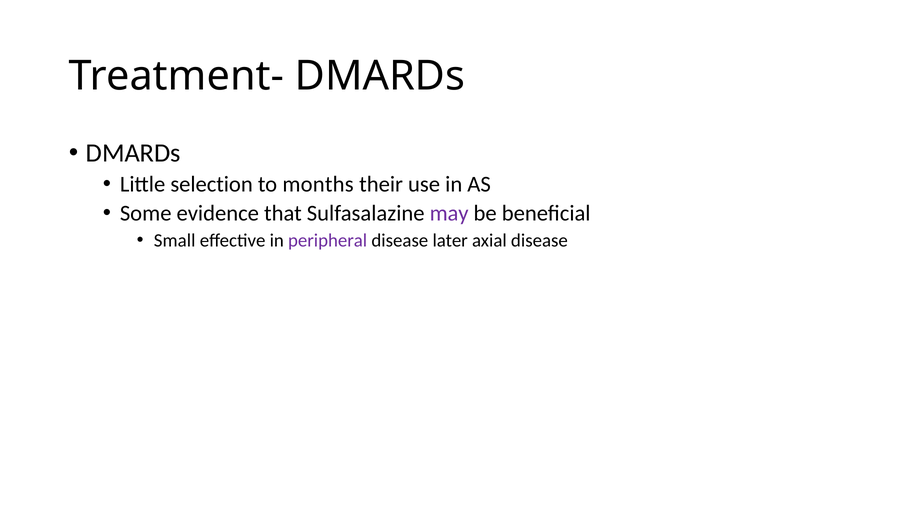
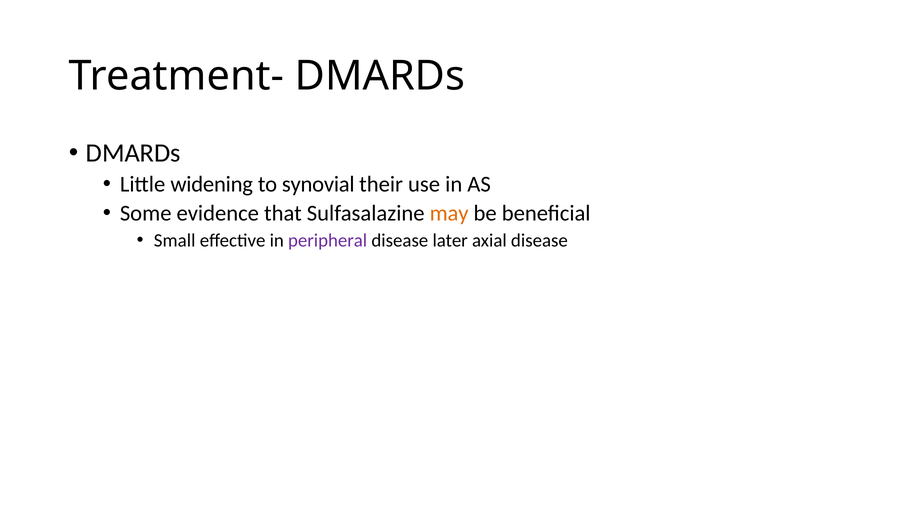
selection: selection -> widening (212, 184)
months: months -> synovial (318, 184)
may colour: purple -> orange (449, 213)
